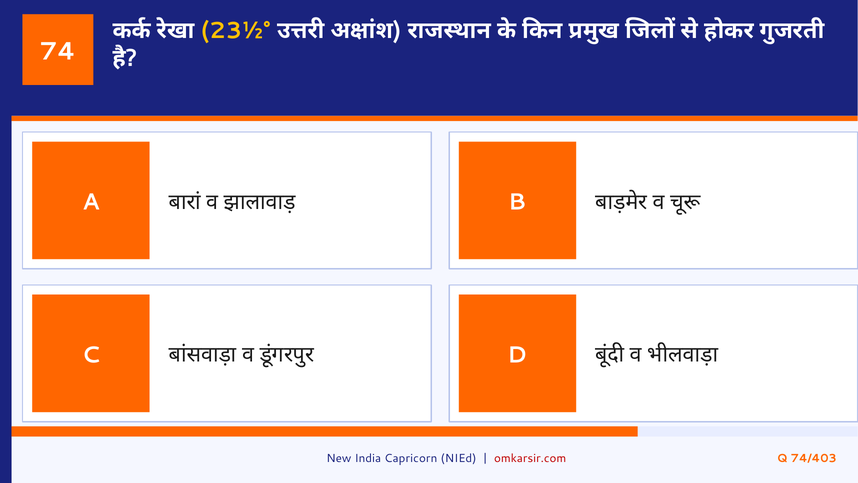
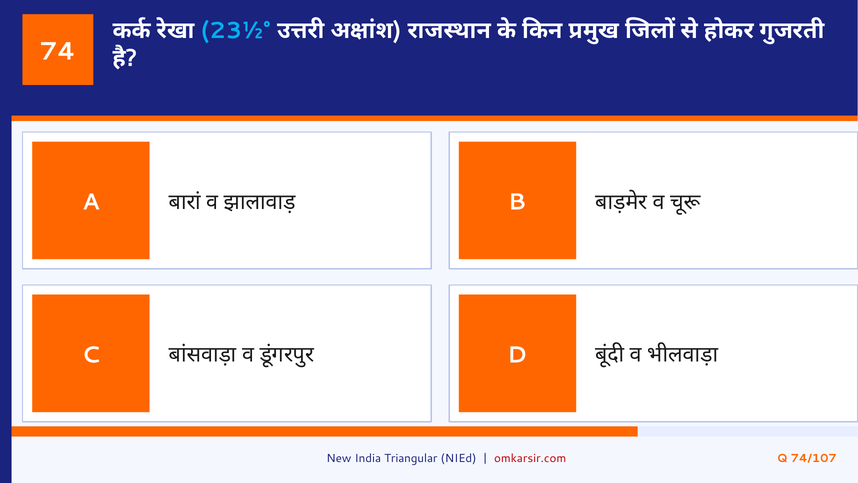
23½° colour: yellow -> light blue (236, 30)
Capricorn: Capricorn -> Triangular (411, 458)
74/403: 74/403 -> 74/107 (814, 458)
